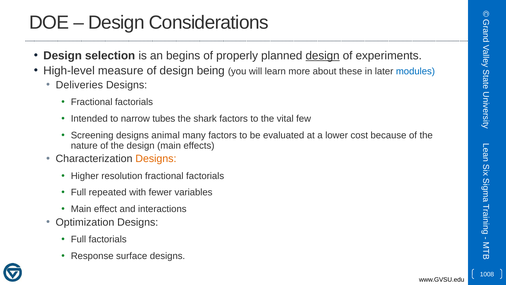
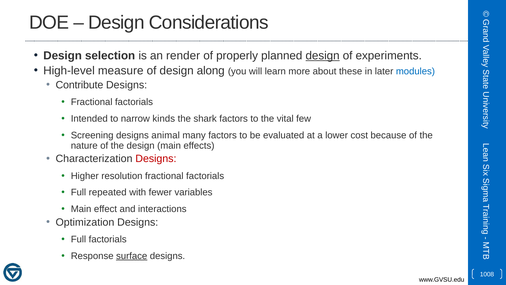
begins: begins -> render (183, 56)
being: being -> along (211, 71)
Deliveries: Deliveries -> Contribute (79, 85)
tubes: tubes -> kinds (164, 119)
Designs colour: orange -> red (156, 159)
surface underline: none -> present (132, 256)
